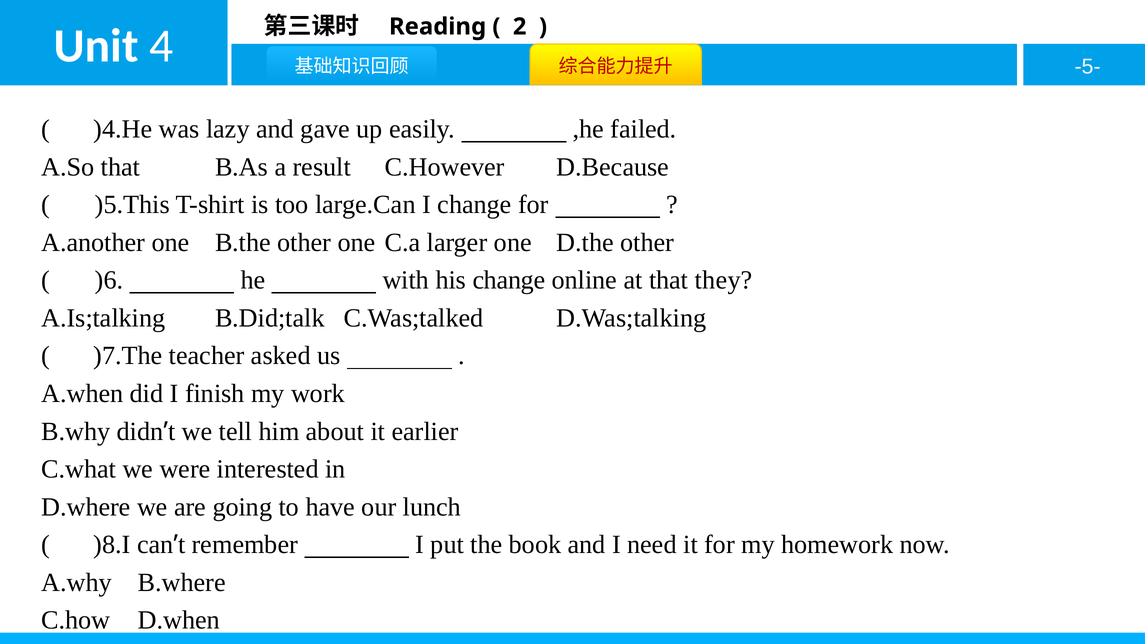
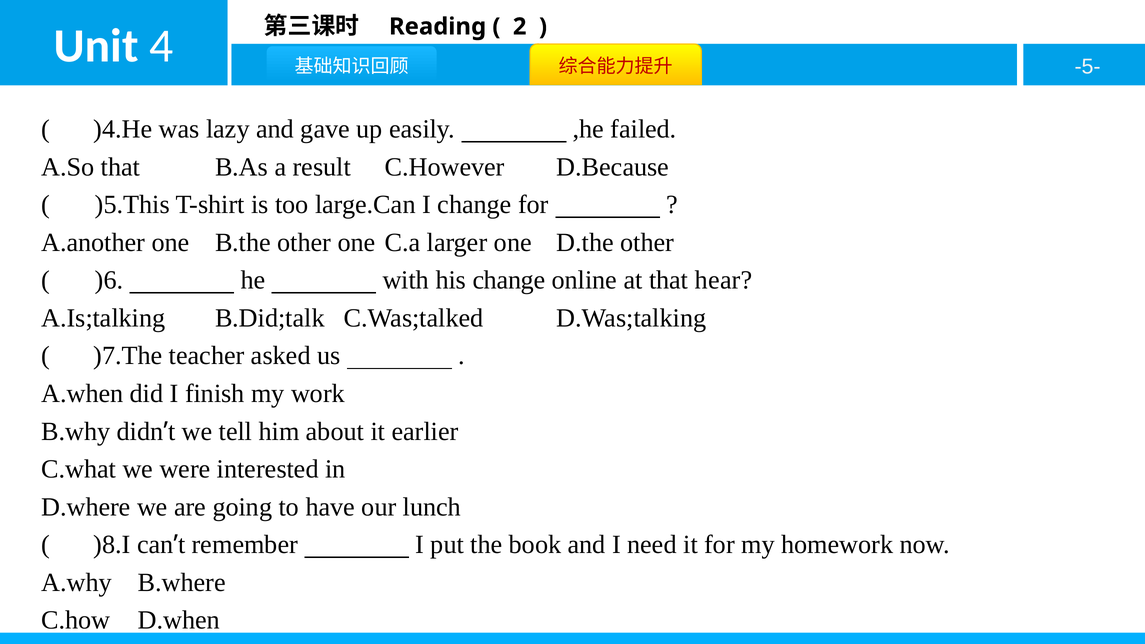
they: they -> hear (724, 280)
